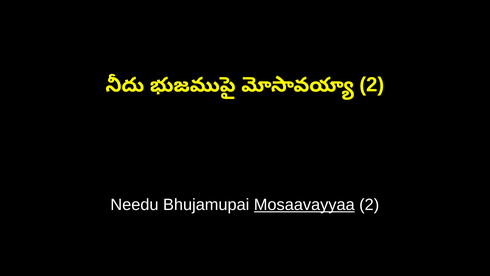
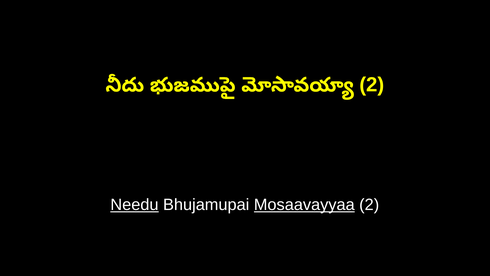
Needu underline: none -> present (134, 204)
